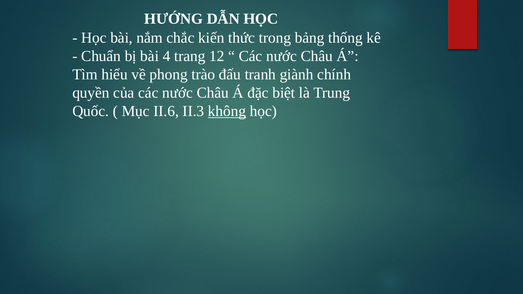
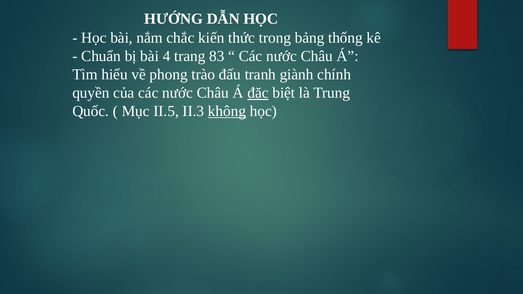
12: 12 -> 83 (217, 56)
đặc underline: none -> present (258, 93)
II.6: II.6 -> II.5 (166, 111)
